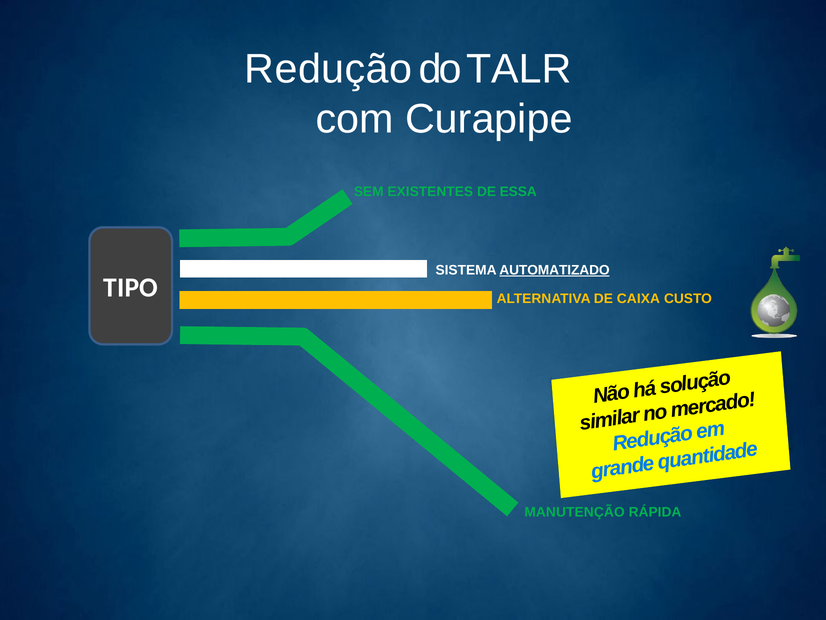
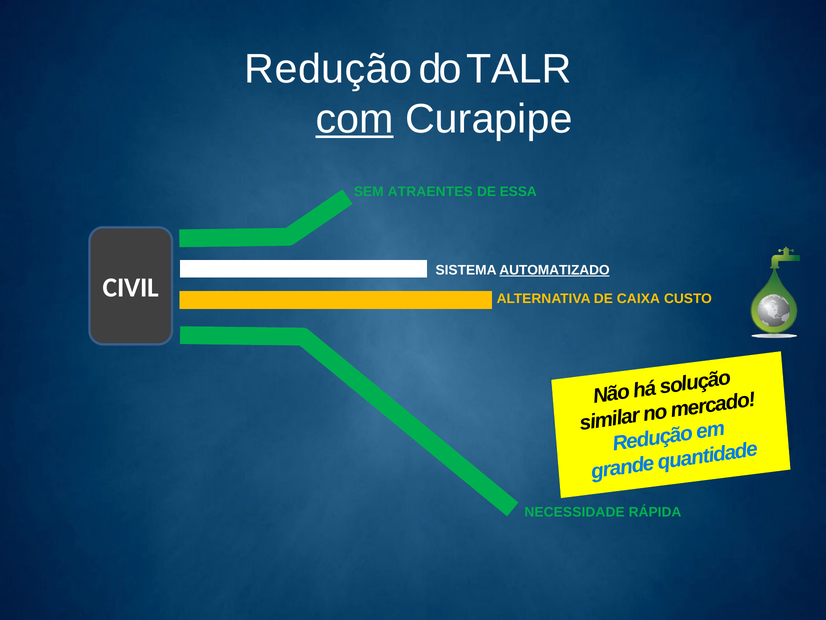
com underline: none -> present (355, 119)
EXISTENTES: EXISTENTES -> ATRAENTES (430, 192)
TIPO: TIPO -> CIVIL (131, 288)
MANUTENÇÃO: MANUTENÇÃO -> NECESSIDADE (575, 512)
